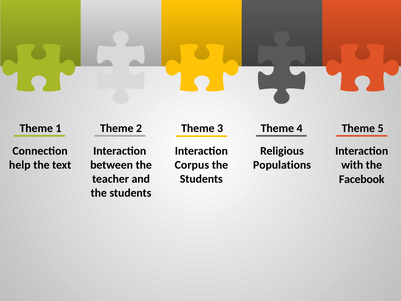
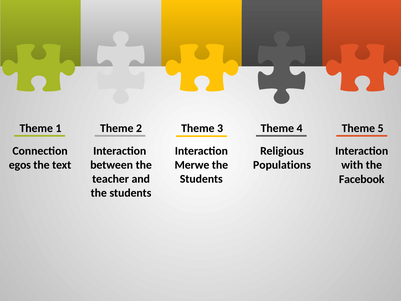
help: help -> egos (20, 165)
Corpus: Corpus -> Merwe (192, 165)
